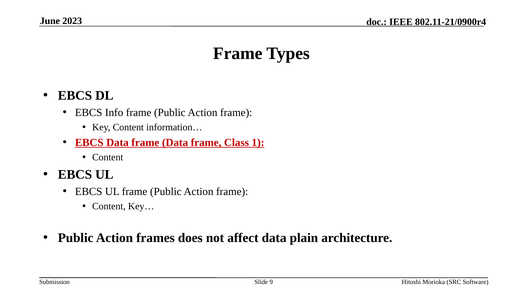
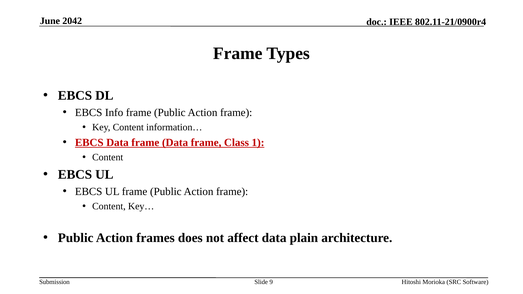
2023: 2023 -> 2042 (72, 21)
